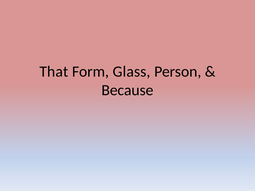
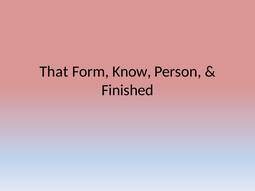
Glass: Glass -> Know (132, 72)
Because: Because -> Finished (128, 90)
